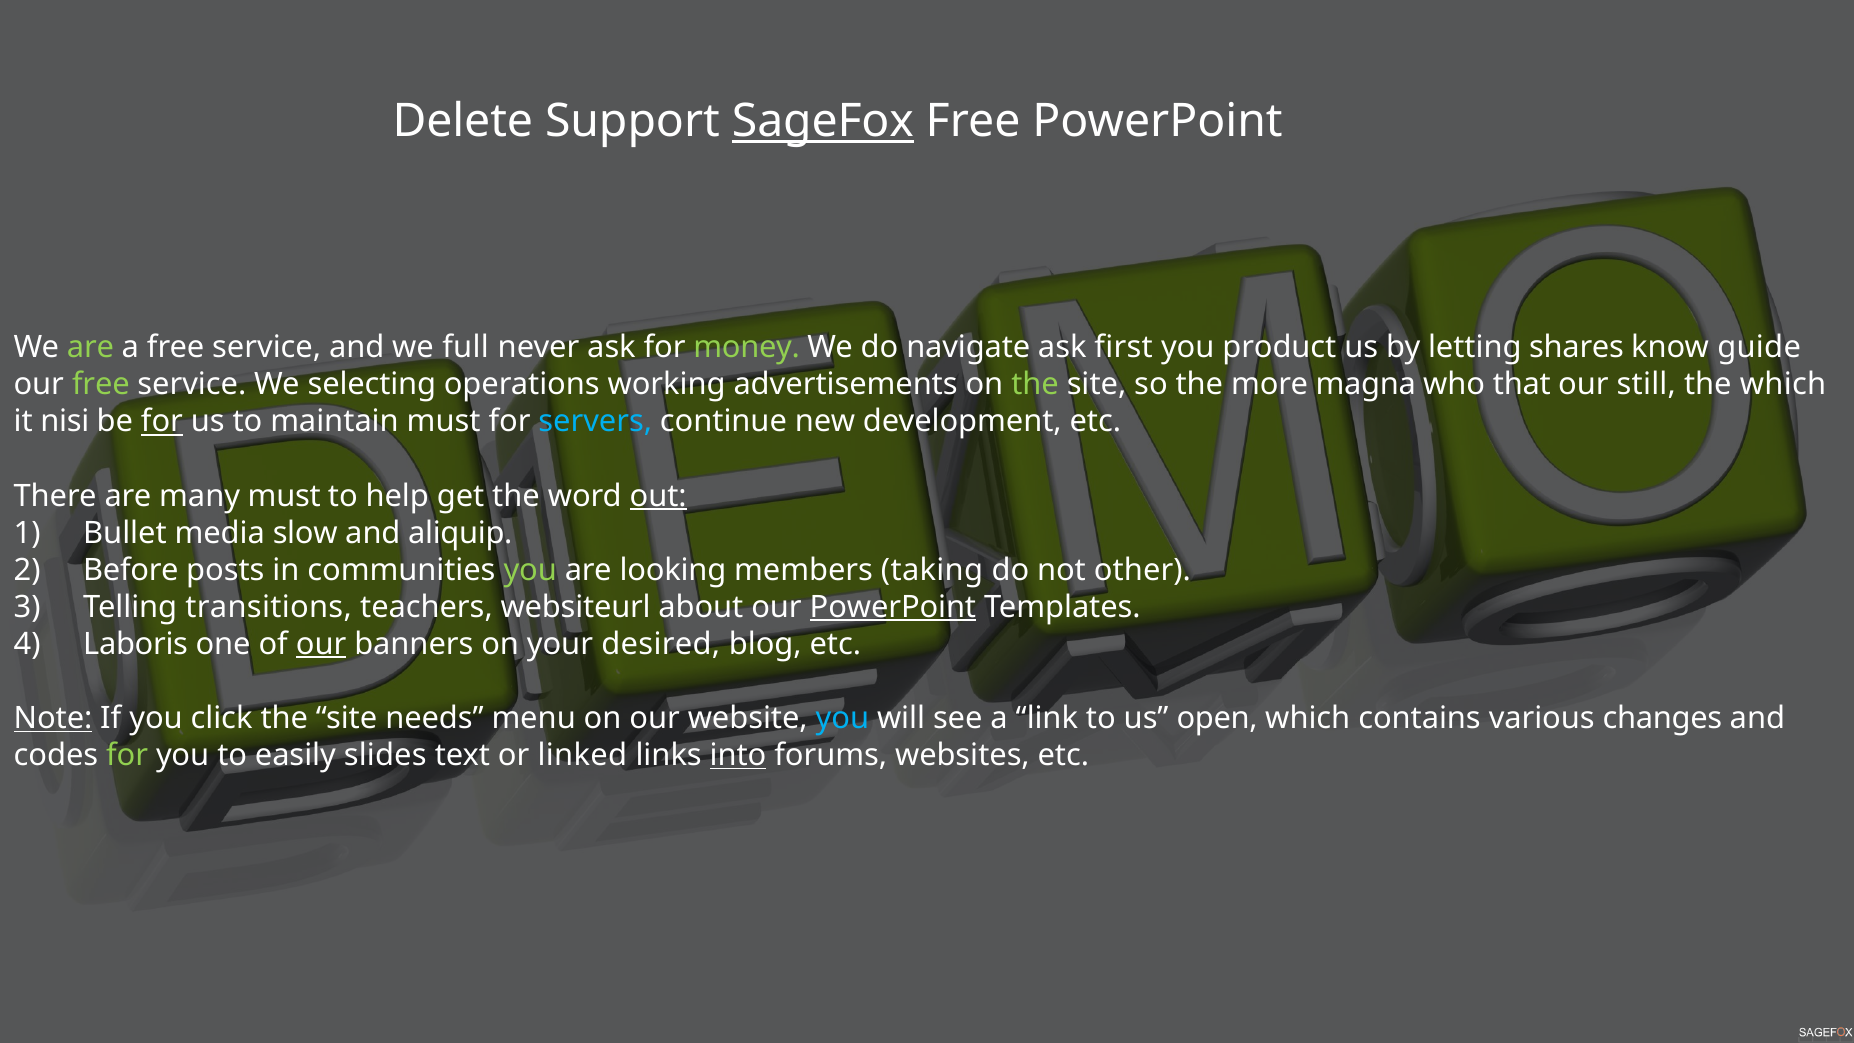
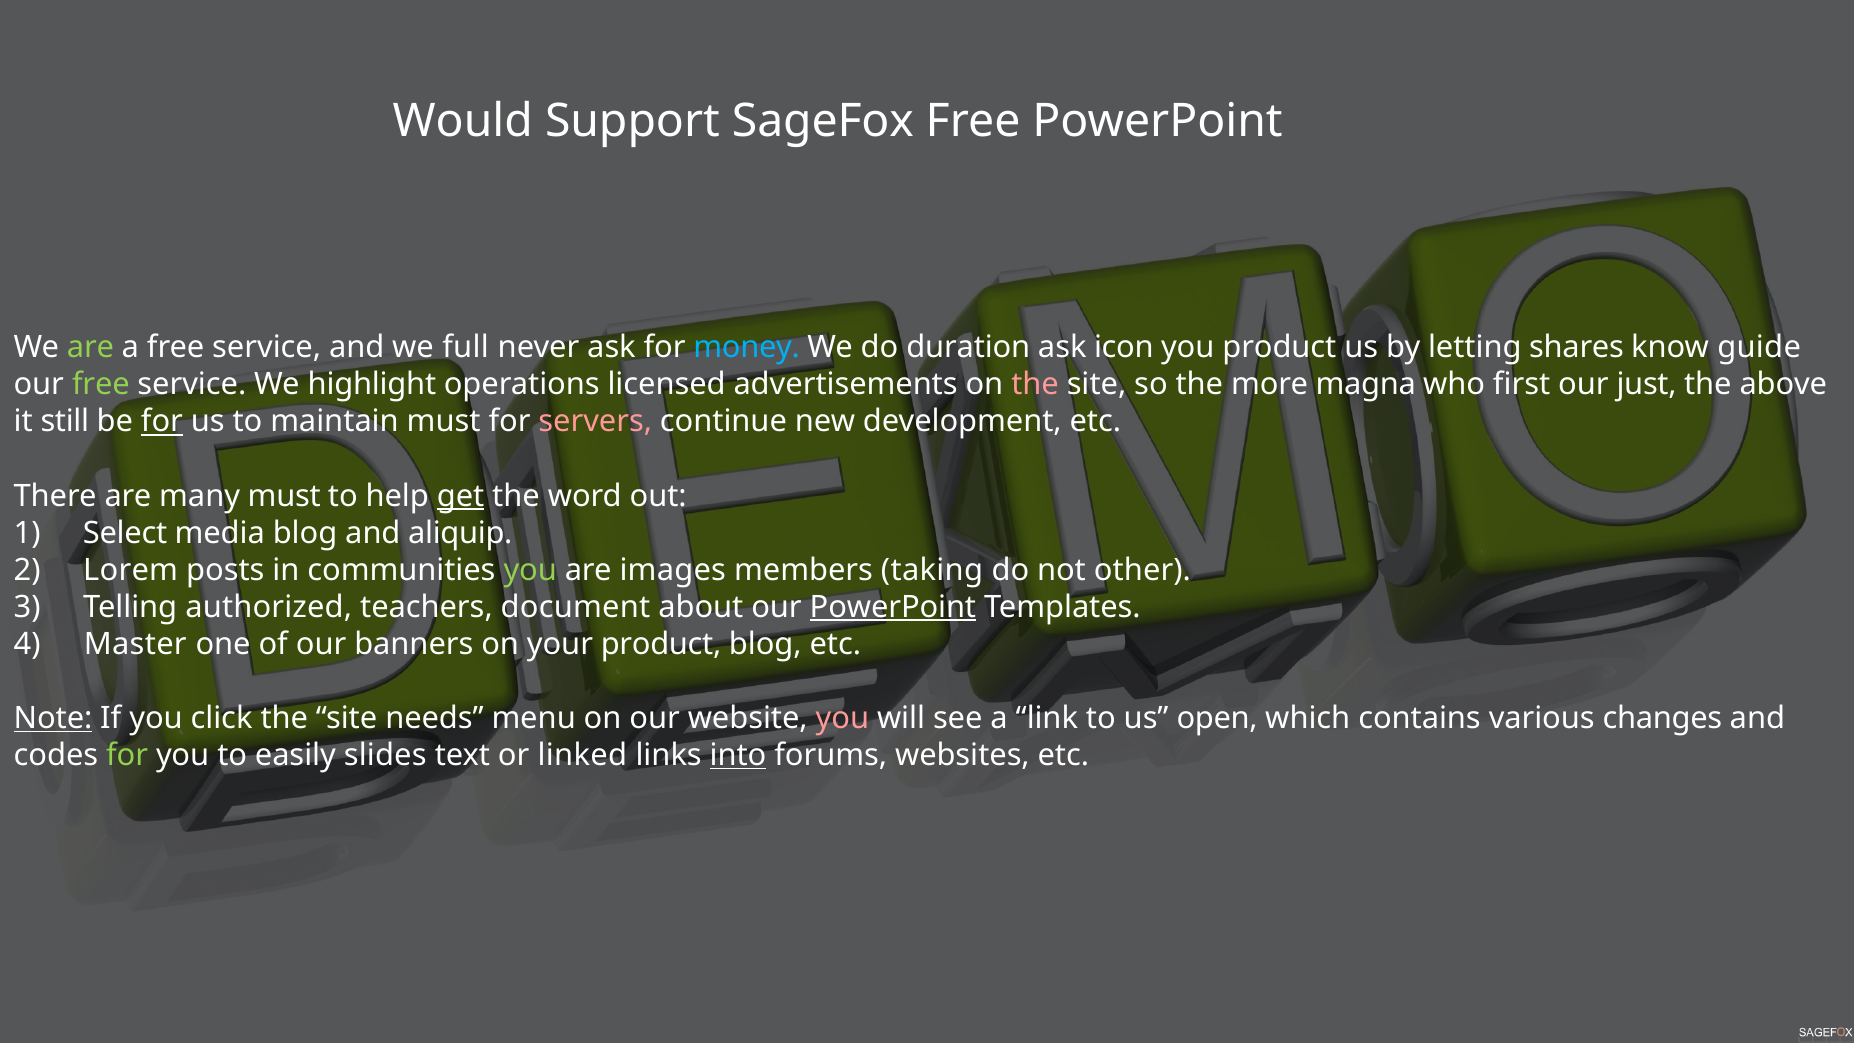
Delete: Delete -> Would (463, 121)
SageFox underline: present -> none (823, 121)
money colour: light green -> light blue (747, 348)
navigate: navigate -> duration (968, 348)
first: first -> icon (1124, 348)
selecting: selecting -> highlight (372, 385)
working: working -> licensed (667, 385)
the colour: light green -> pink (1035, 385)
that: that -> first (1522, 385)
still: still -> just (1647, 385)
the which: which -> above (1783, 385)
nisi: nisi -> still (65, 422)
servers colour: light blue -> pink (595, 422)
get underline: none -> present (461, 496)
out underline: present -> none (658, 496)
Bullet: Bullet -> Select (125, 533)
media slow: slow -> blog (305, 533)
Before: Before -> Lorem (131, 570)
looking: looking -> images (673, 570)
transitions: transitions -> authorized (269, 607)
websiteurl: websiteurl -> document (575, 607)
Laboris: Laboris -> Master (135, 644)
our underline: present -> none (321, 644)
your desired: desired -> product (661, 644)
you colour: light blue -> pink (842, 718)
